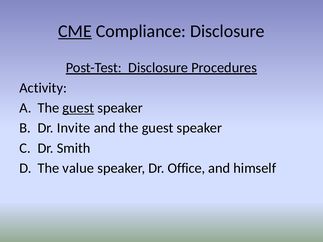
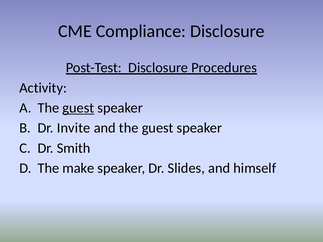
CME underline: present -> none (75, 31)
value: value -> make (78, 168)
Office: Office -> Slides (186, 168)
